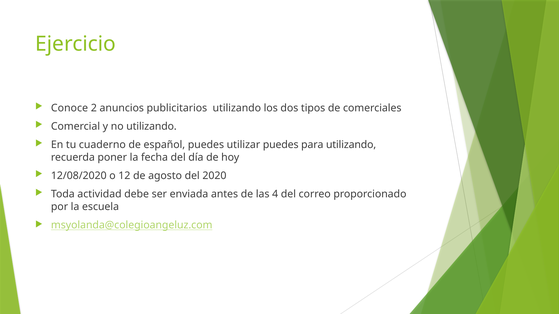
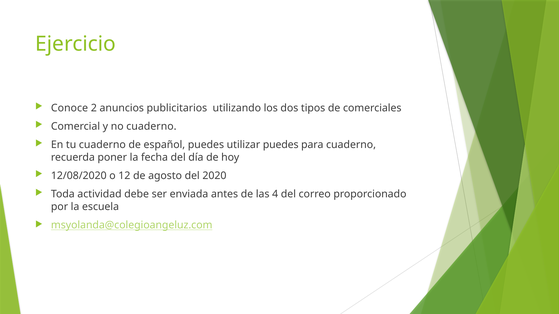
no utilizando: utilizando -> cuaderno (151, 127)
para utilizando: utilizando -> cuaderno (351, 145)
